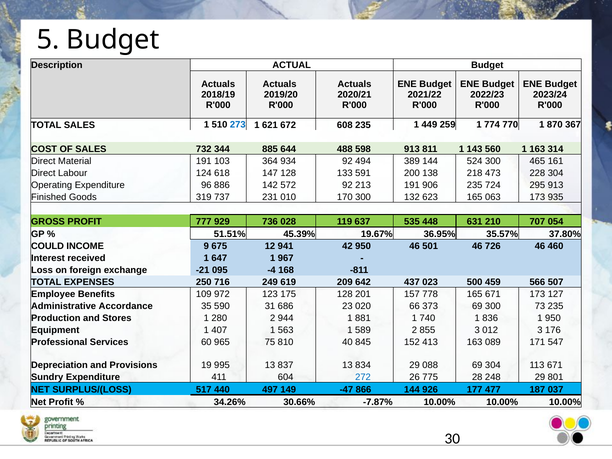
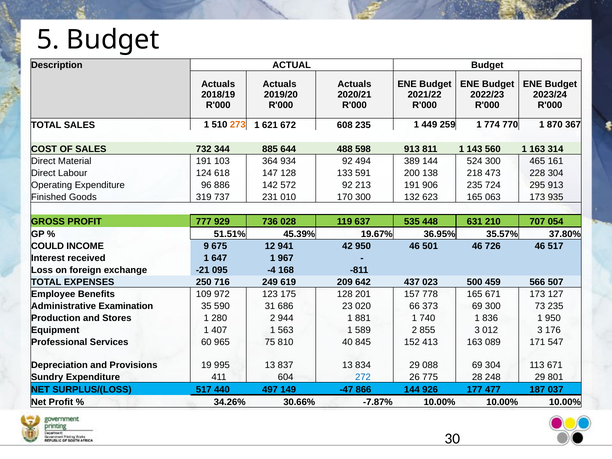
273 colour: blue -> orange (238, 124)
46 460: 460 -> 517 (556, 246)
Accordance: Accordance -> Examination (126, 306)
